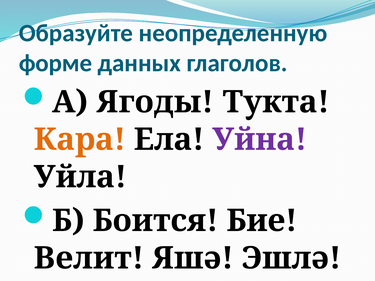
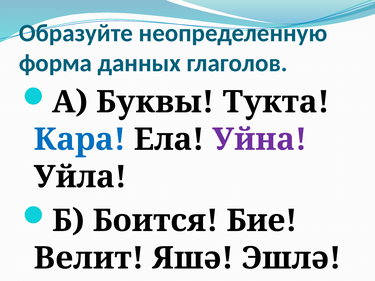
форме: форме -> форма (55, 63)
Ягоды: Ягоды -> Буквы (155, 102)
Кара colour: orange -> blue (80, 140)
